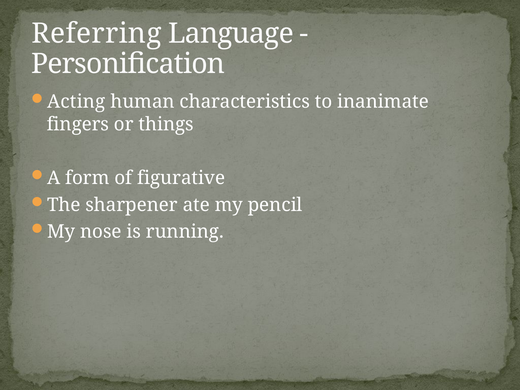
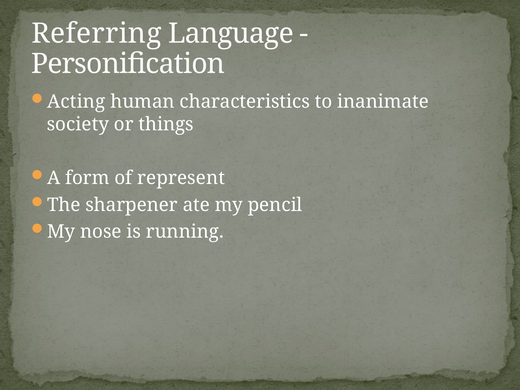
fingers: fingers -> society (78, 124)
figurative: figurative -> represent (181, 178)
